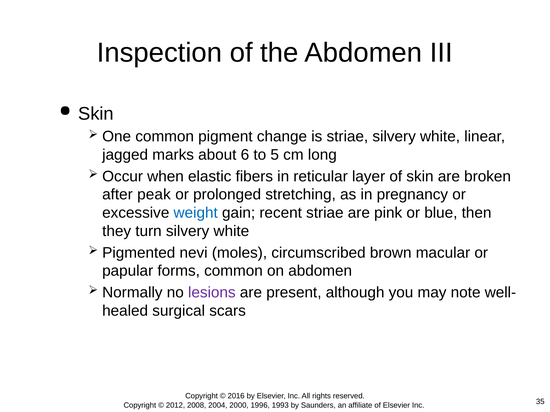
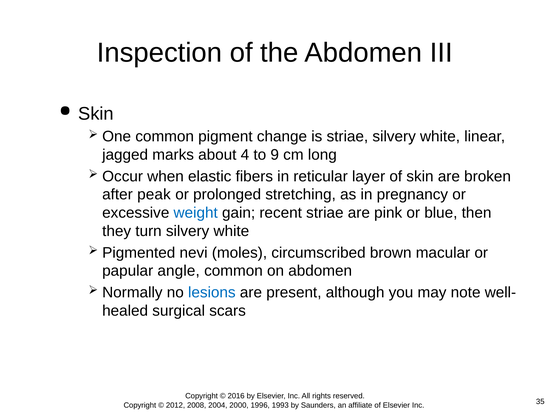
6: 6 -> 4 (245, 155)
5: 5 -> 9 (275, 155)
forms: forms -> angle (179, 271)
lesions colour: purple -> blue (212, 293)
